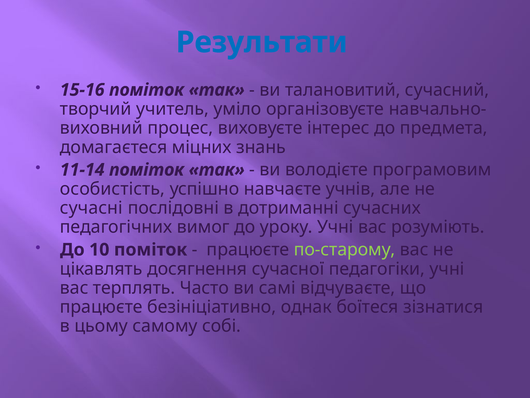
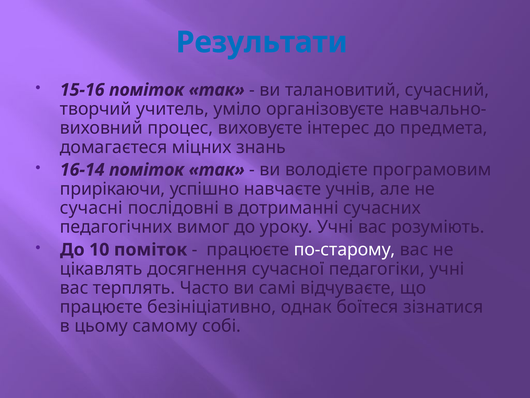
11-14: 11-14 -> 16-14 (82, 170)
особистість: особистість -> прирікаючи (113, 189)
по-старому colour: light green -> white (345, 249)
